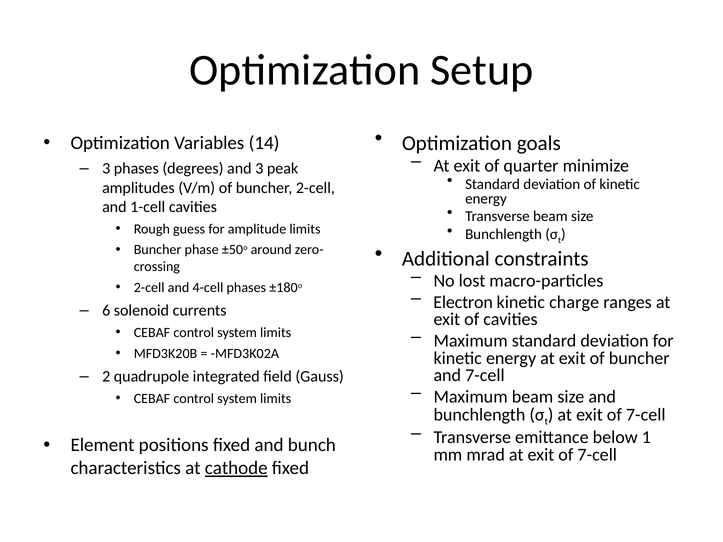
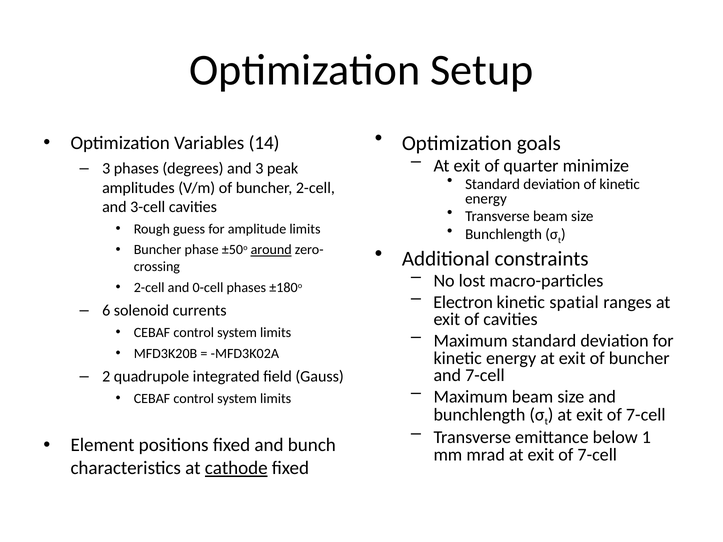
1-cell: 1-cell -> 3-cell (148, 207)
around underline: none -> present (271, 250)
4-cell: 4-cell -> 0-cell (208, 288)
charge: charge -> spatial (574, 302)
